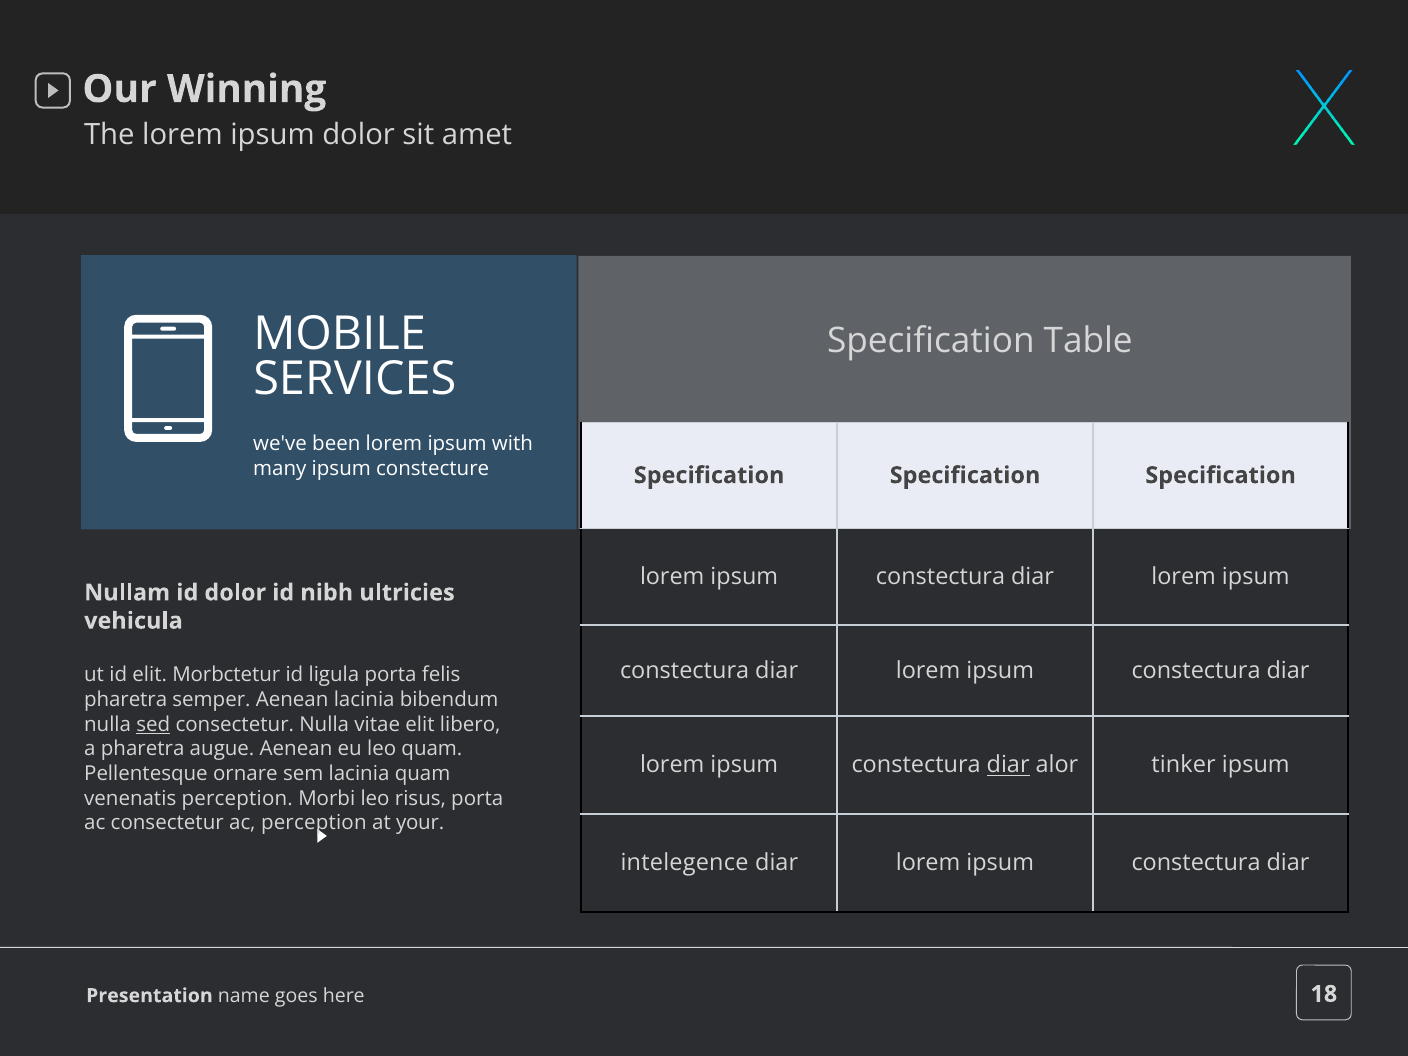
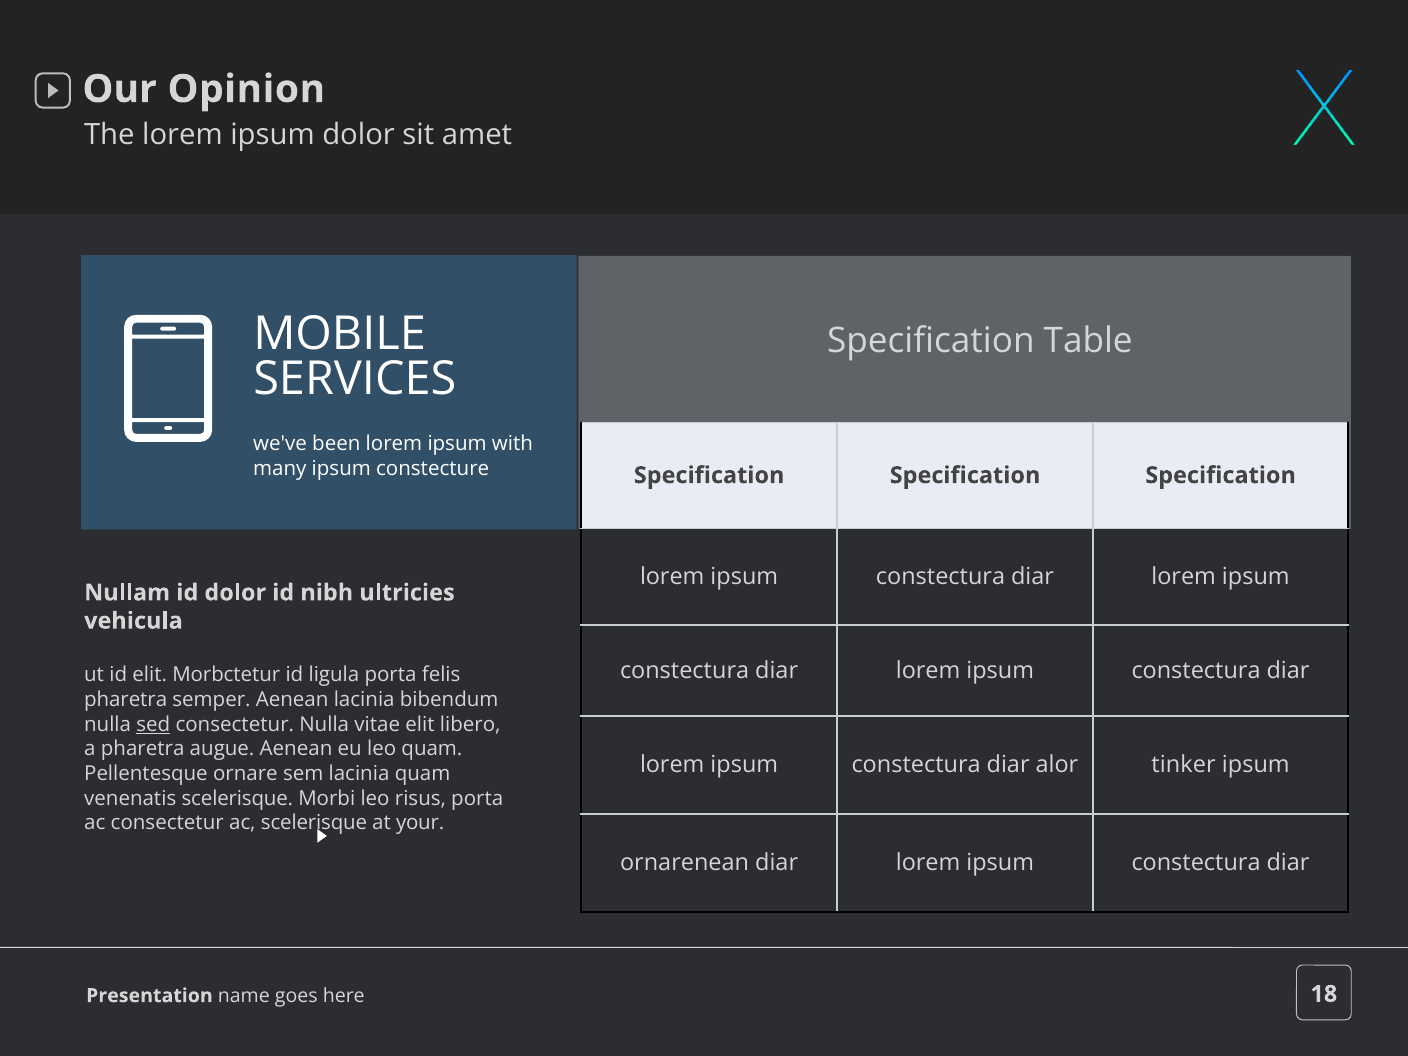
Winning: Winning -> Opinion (246, 89)
diar underline: present -> none (1008, 765)
venenatis perception: perception -> scelerisque (237, 798)
ac perception: perception -> scelerisque (314, 823)
intelegence: intelegence -> ornarenean (685, 863)
